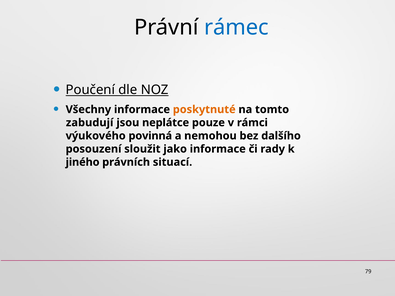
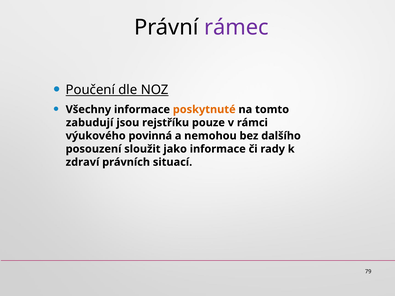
rámec colour: blue -> purple (236, 28)
neplátce: neplátce -> rejstříku (166, 123)
jiného: jiného -> zdraví (83, 162)
